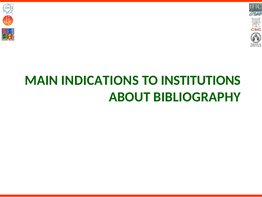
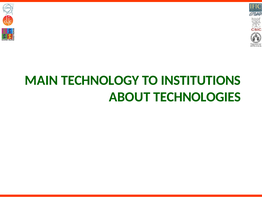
INDICATIONS: INDICATIONS -> TECHNOLOGY (100, 80)
BIBLIOGRAPHY: BIBLIOGRAPHY -> TECHNOLOGIES (197, 97)
